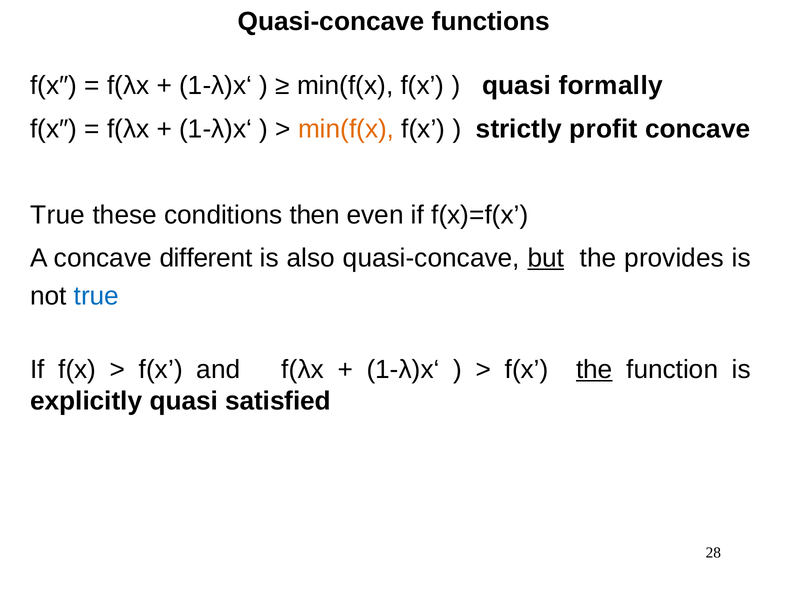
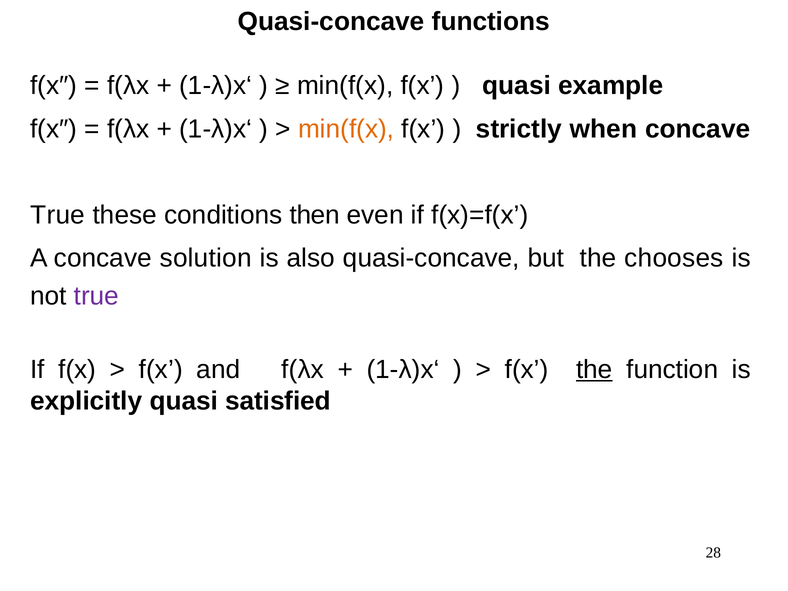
formally: formally -> example (611, 86)
profit: profit -> when (603, 129)
different: different -> solution (206, 258)
but underline: present -> none (546, 258)
provides: provides -> chooses (674, 258)
true colour: blue -> purple (96, 296)
